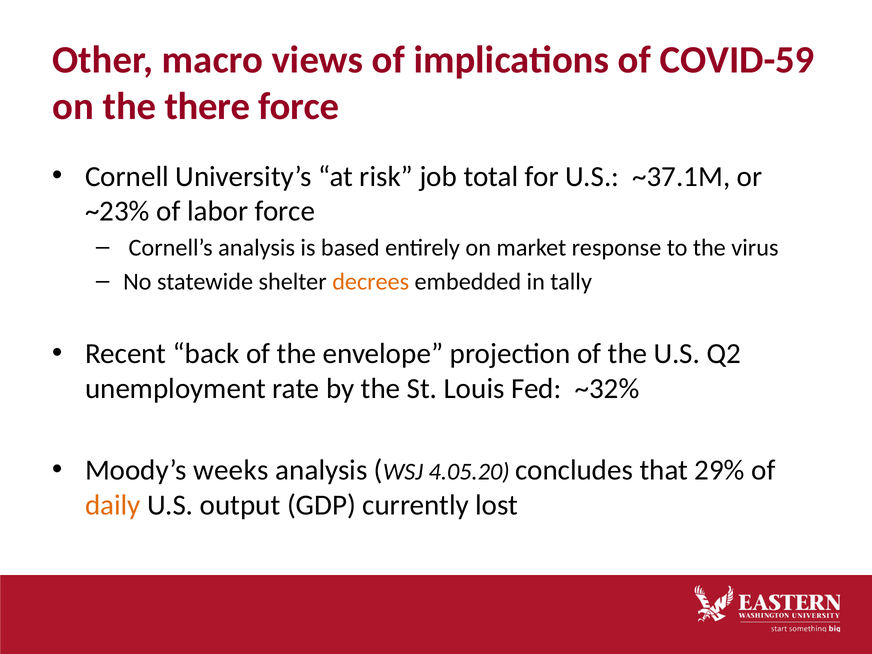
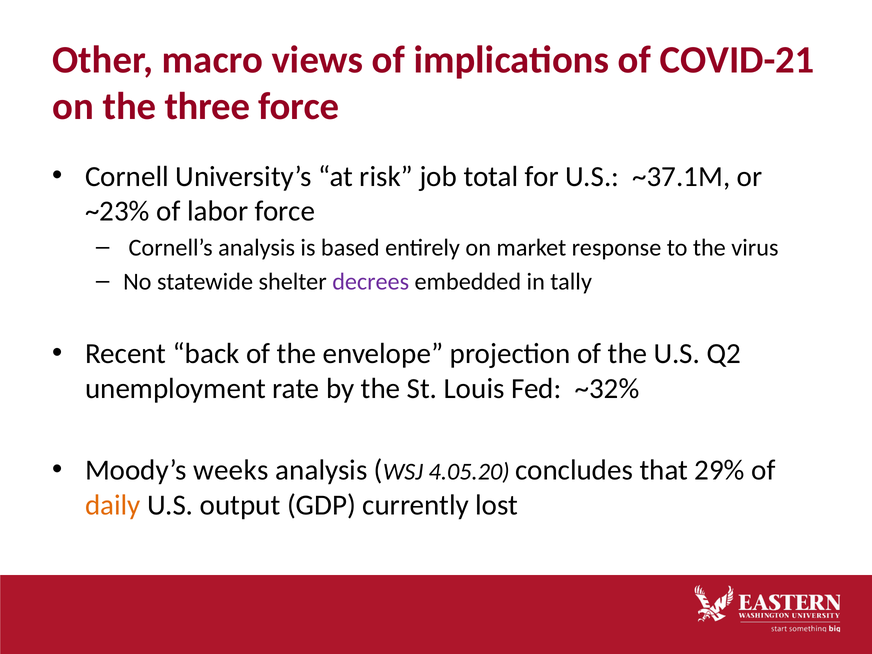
COVID-59: COVID-59 -> COVID-21 (737, 60)
there: there -> three (207, 107)
decrees colour: orange -> purple (371, 282)
